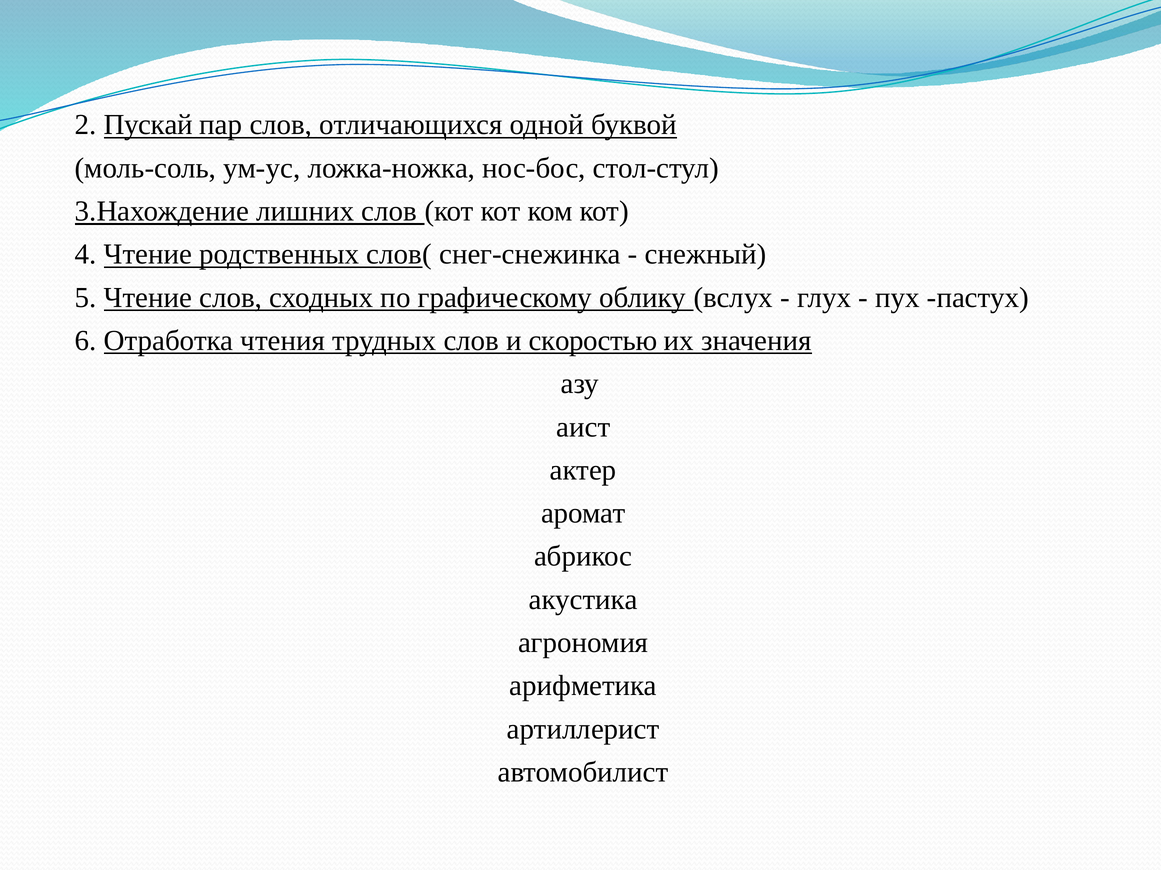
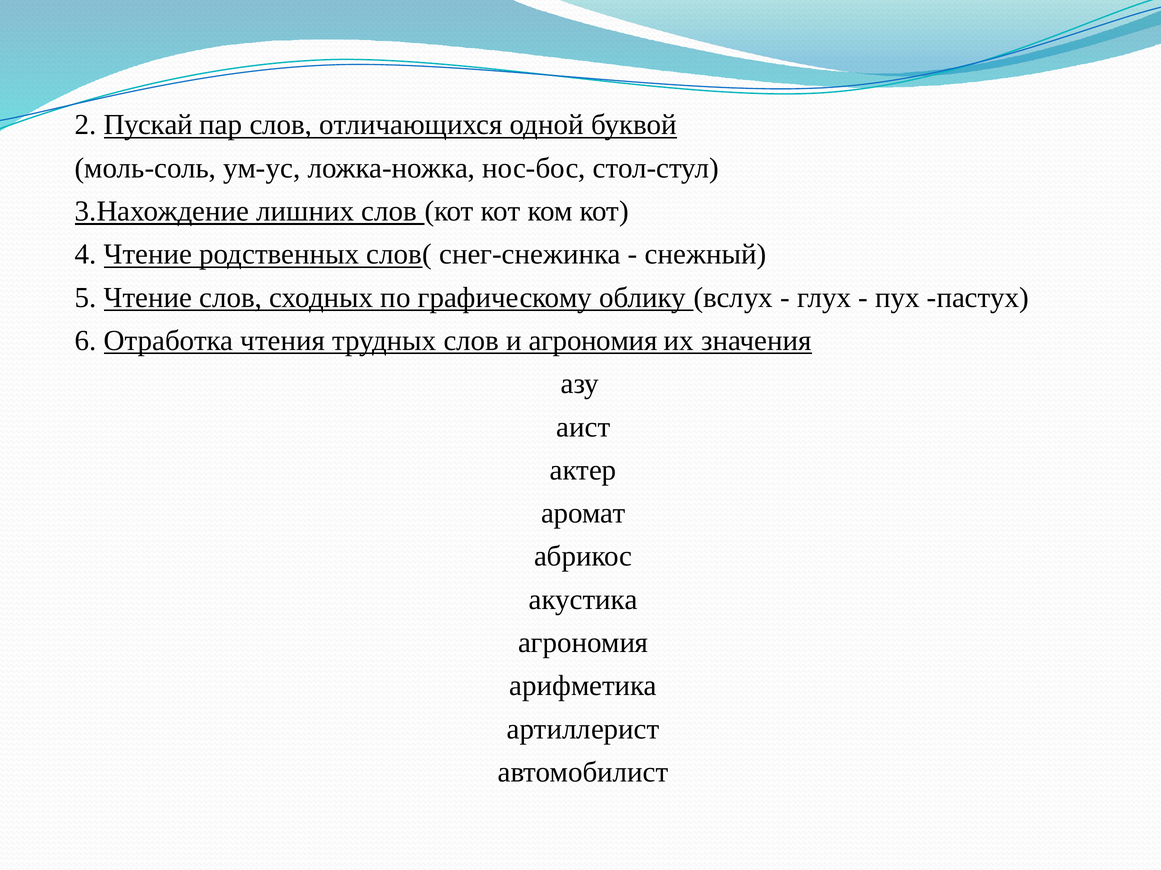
и скоростью: скоростью -> агрономия (593, 341)
